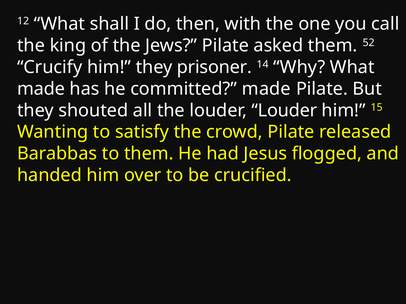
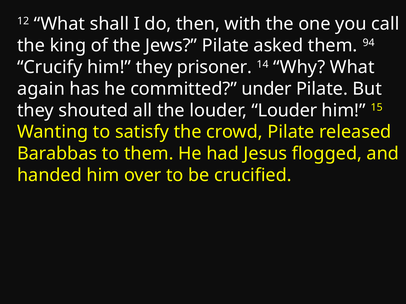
52: 52 -> 94 (369, 43)
made: made -> again (41, 89)
committed made: made -> under (267, 89)
